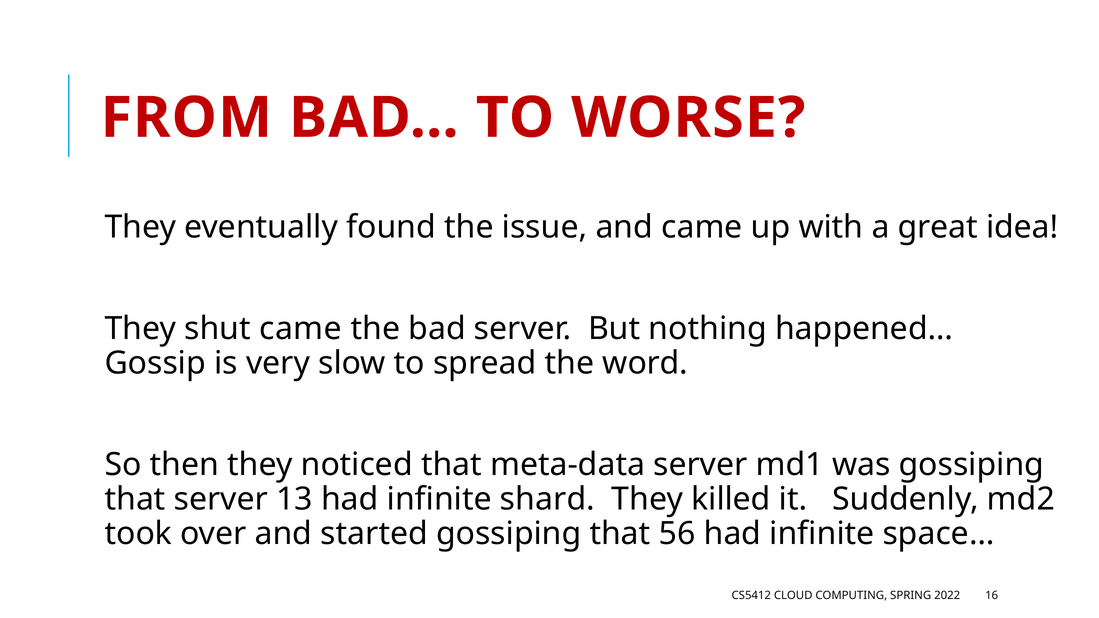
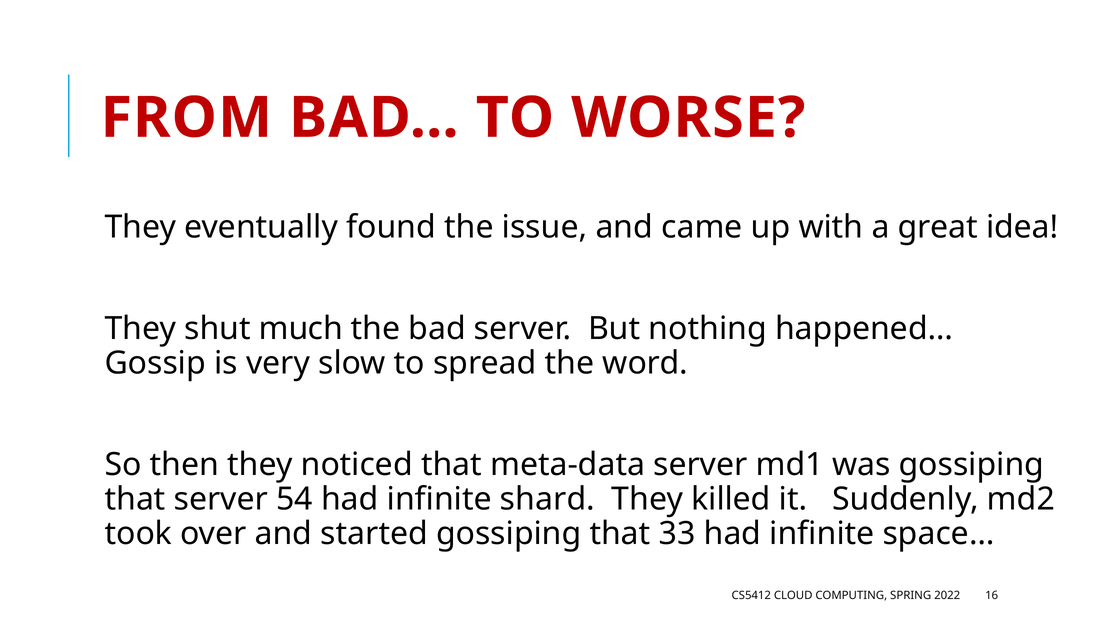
shut came: came -> much (301, 329)
13: 13 -> 54 (294, 499)
56: 56 -> 33 (677, 534)
